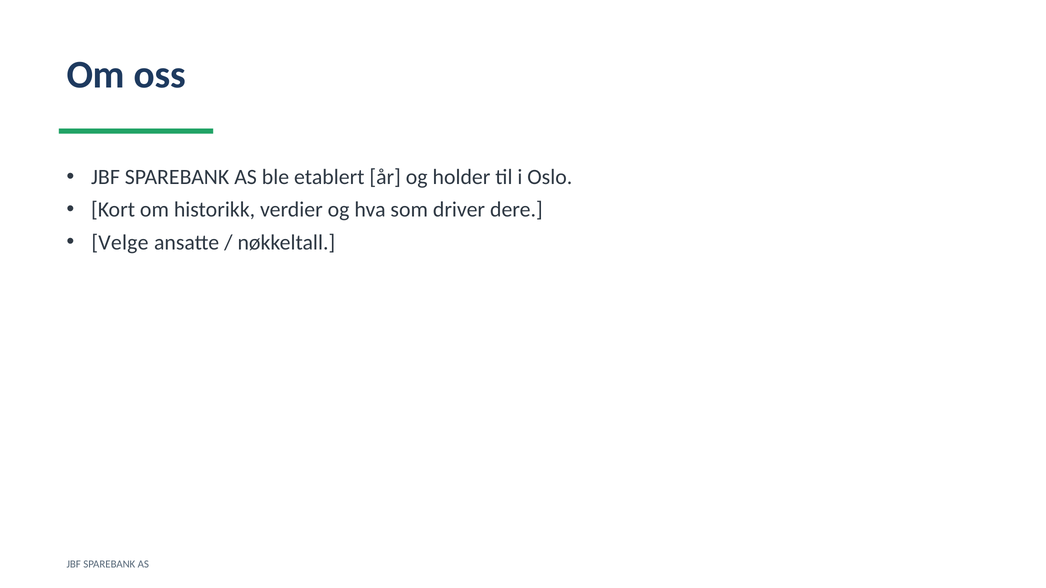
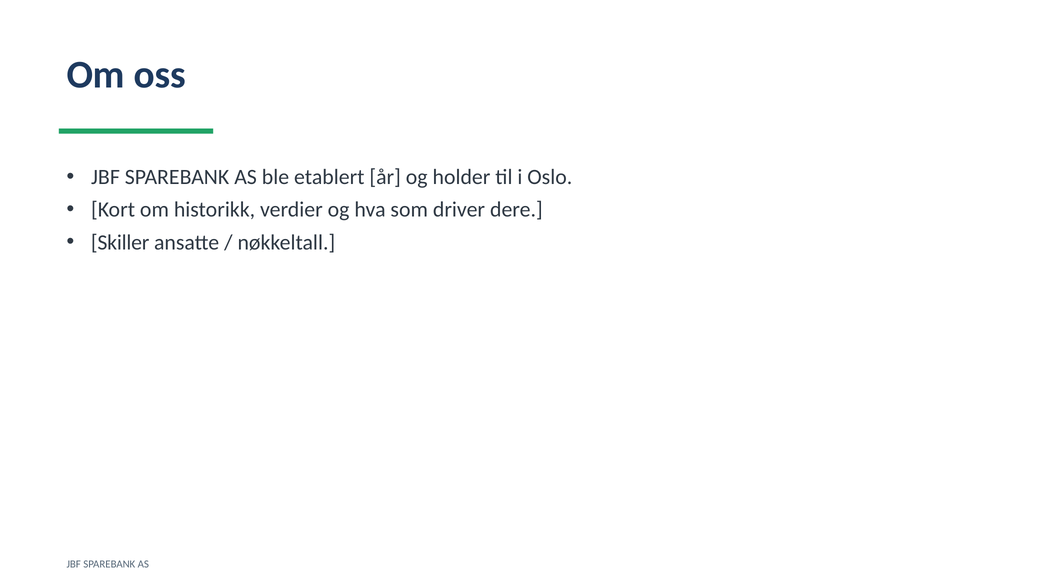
Velge: Velge -> Skiller (120, 243)
